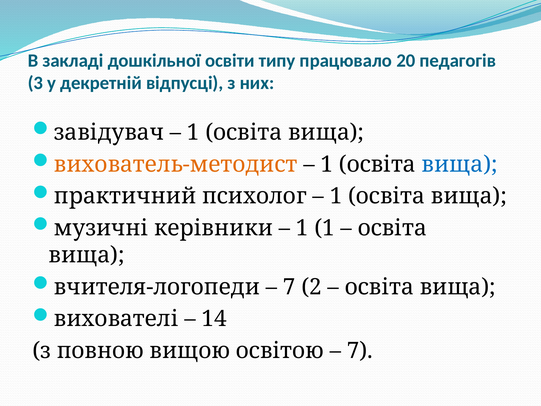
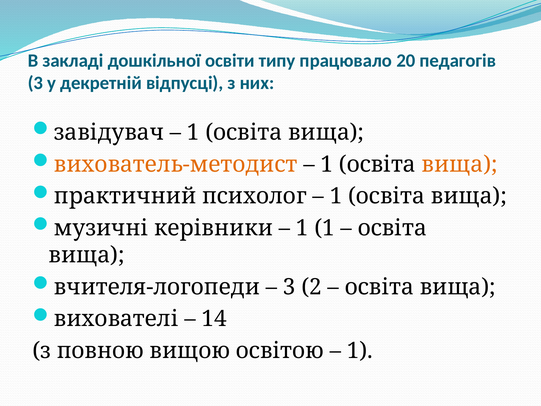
вища colour: blue -> orange (460, 164)
7: 7 -> 3 (289, 287)
7: 7 -> 1 (360, 350)
